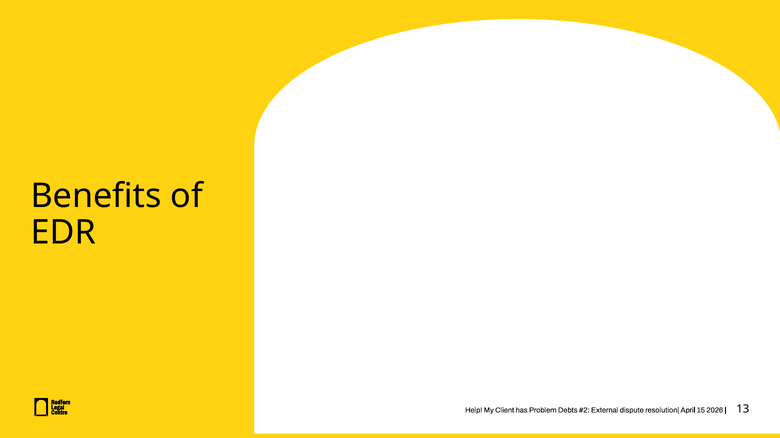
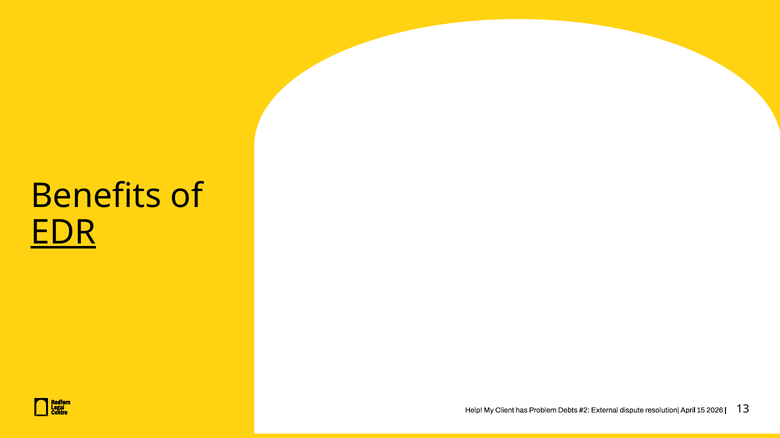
EDR underline: none -> present (63, 233)
